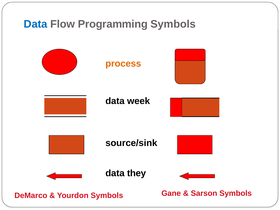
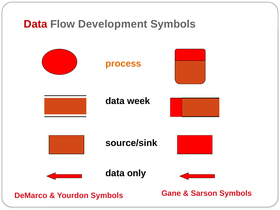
Data colour: blue -> red (36, 24)
Programming: Programming -> Development (113, 24)
they: they -> only (137, 173)
